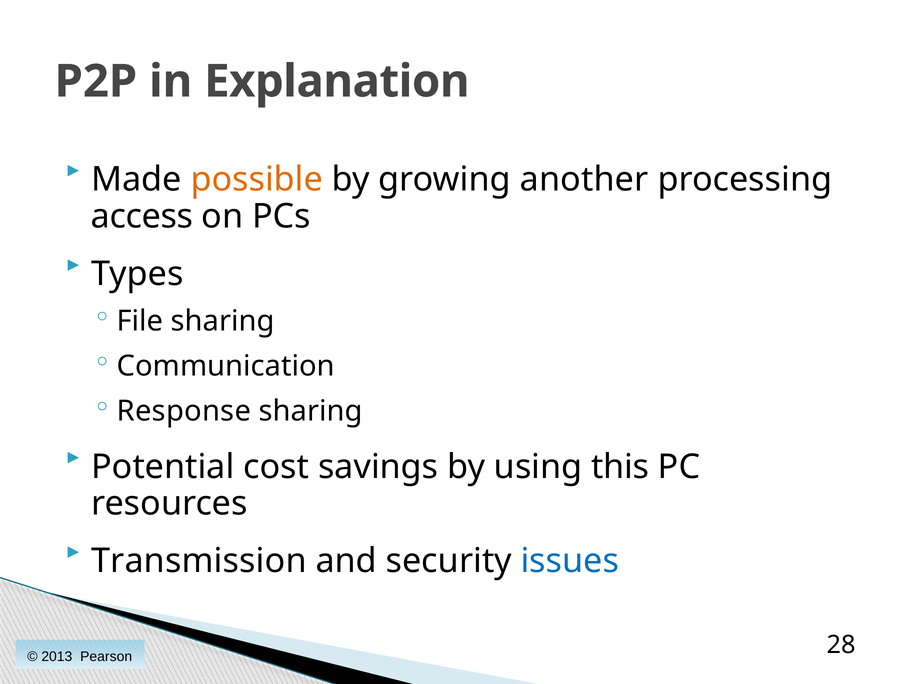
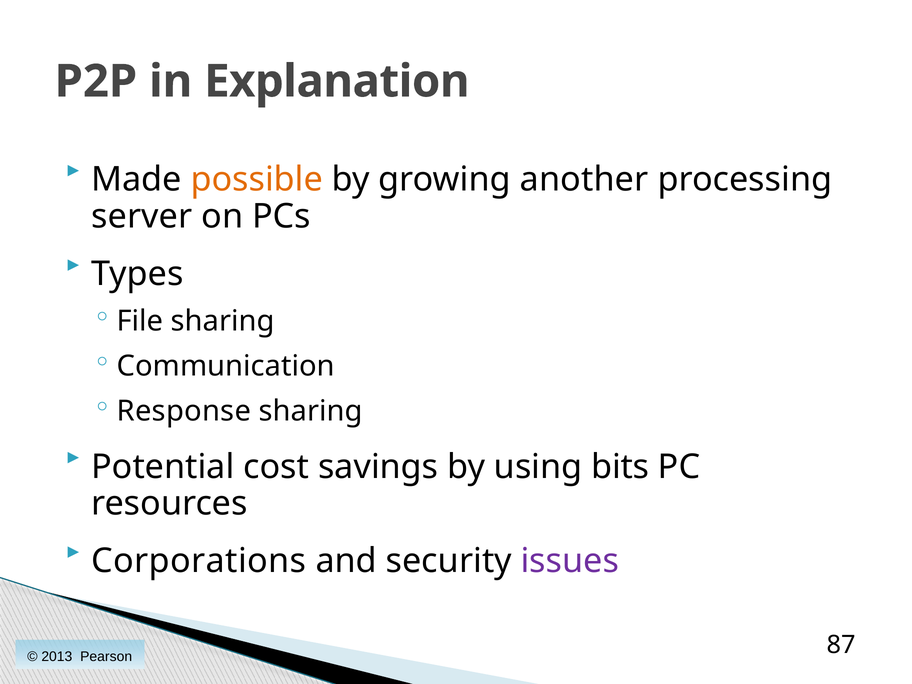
access: access -> server (142, 216)
this: this -> bits (620, 467)
Transmission: Transmission -> Corporations (199, 561)
issues colour: blue -> purple (570, 561)
28: 28 -> 87 (841, 645)
